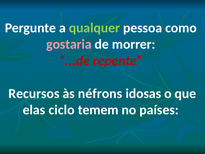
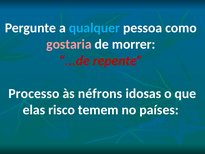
qualquer colour: light green -> light blue (94, 28)
Recursos: Recursos -> Processo (34, 93)
ciclo: ciclo -> risco (62, 110)
